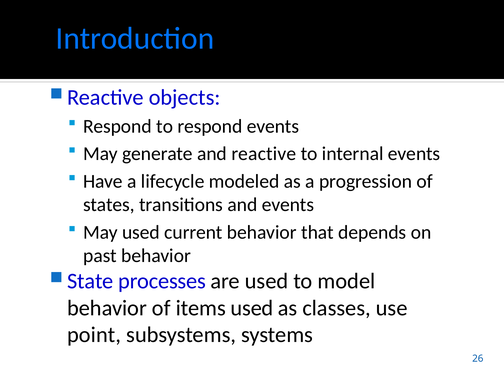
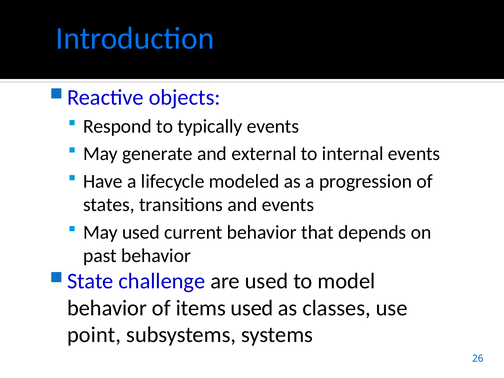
to respond: respond -> typically (210, 126)
reactive: reactive -> external (264, 154)
processes: processes -> challenge (162, 281)
